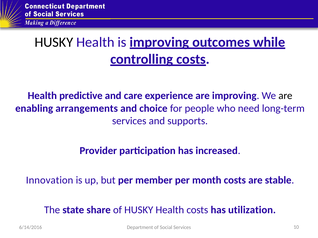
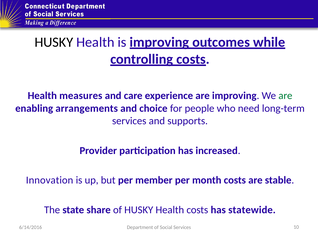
predictive: predictive -> measures (81, 96)
are colour: black -> green (285, 96)
utilization: utilization -> statewide (252, 210)
